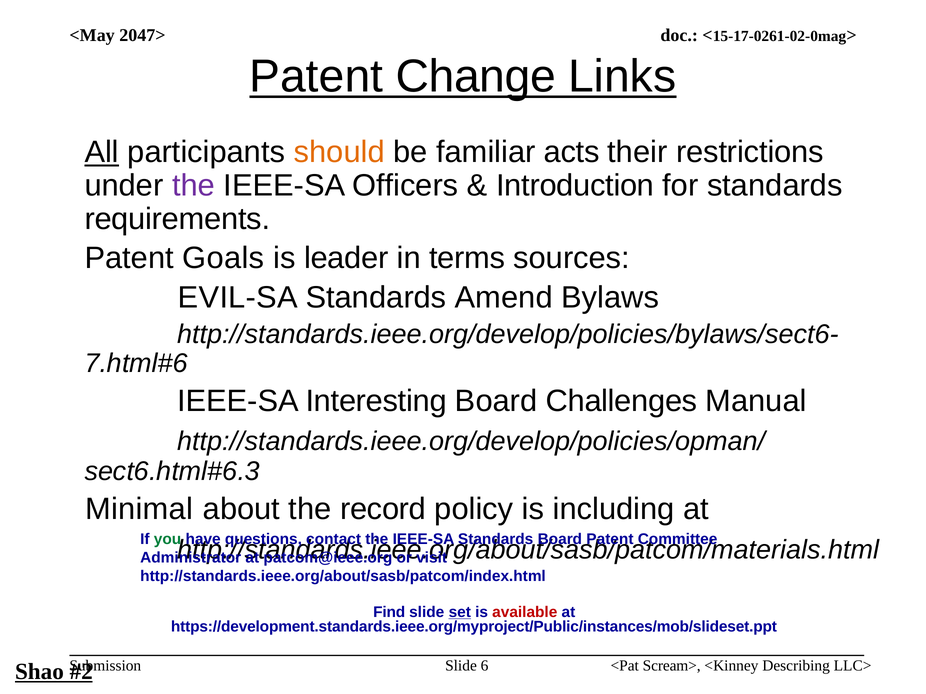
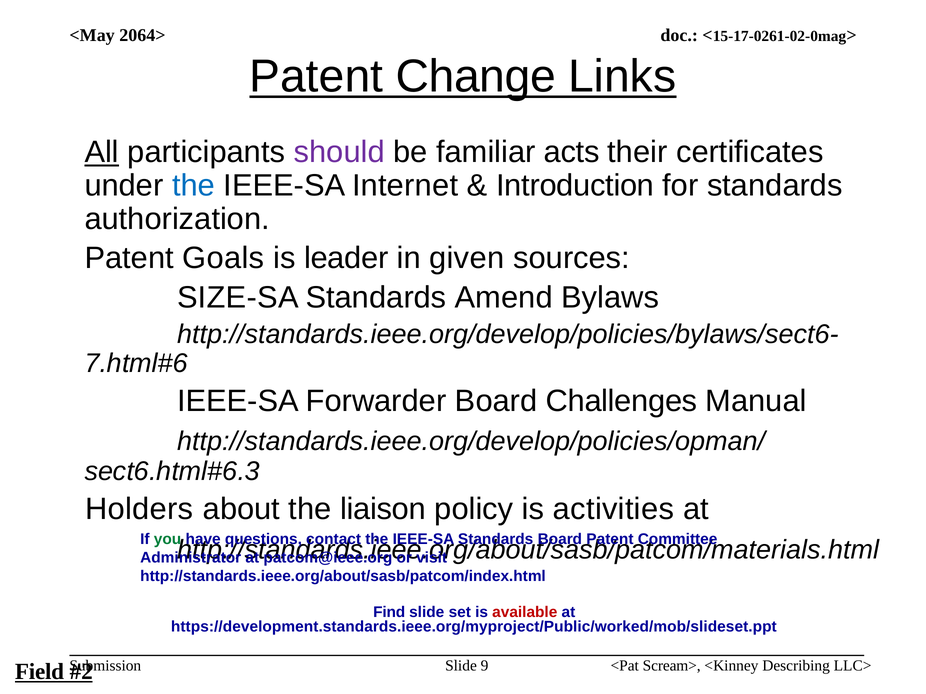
2047>: 2047> -> 2064> (142, 35)
should colour: orange -> purple (339, 152)
restrictions: restrictions -> certificates (750, 152)
the colour: purple -> blue (193, 186)
Officers: Officers -> Internet (405, 186)
requirements: requirements -> authorization (177, 219)
terms: terms -> given (467, 258)
EVIL-SA: EVIL-SA -> SIZE-SA (238, 298)
Interesting: Interesting -> Forwarder (376, 401)
Minimal: Minimal -> Holders (139, 509)
record: record -> liaison (383, 509)
including: including -> activities (614, 509)
set underline: present -> none (460, 613)
https://development.standards.ieee.org/myproject/Public/instances/mob/slideset.ppt: https://development.standards.ieee.org/myproject/Public/instances/mob/slideset.ppt -> https://development.standards.ieee.org/myproject/Public/worked/mob/slideset.ppt (474, 627)
6: 6 -> 9 (485, 666)
Shao: Shao -> Field (40, 672)
